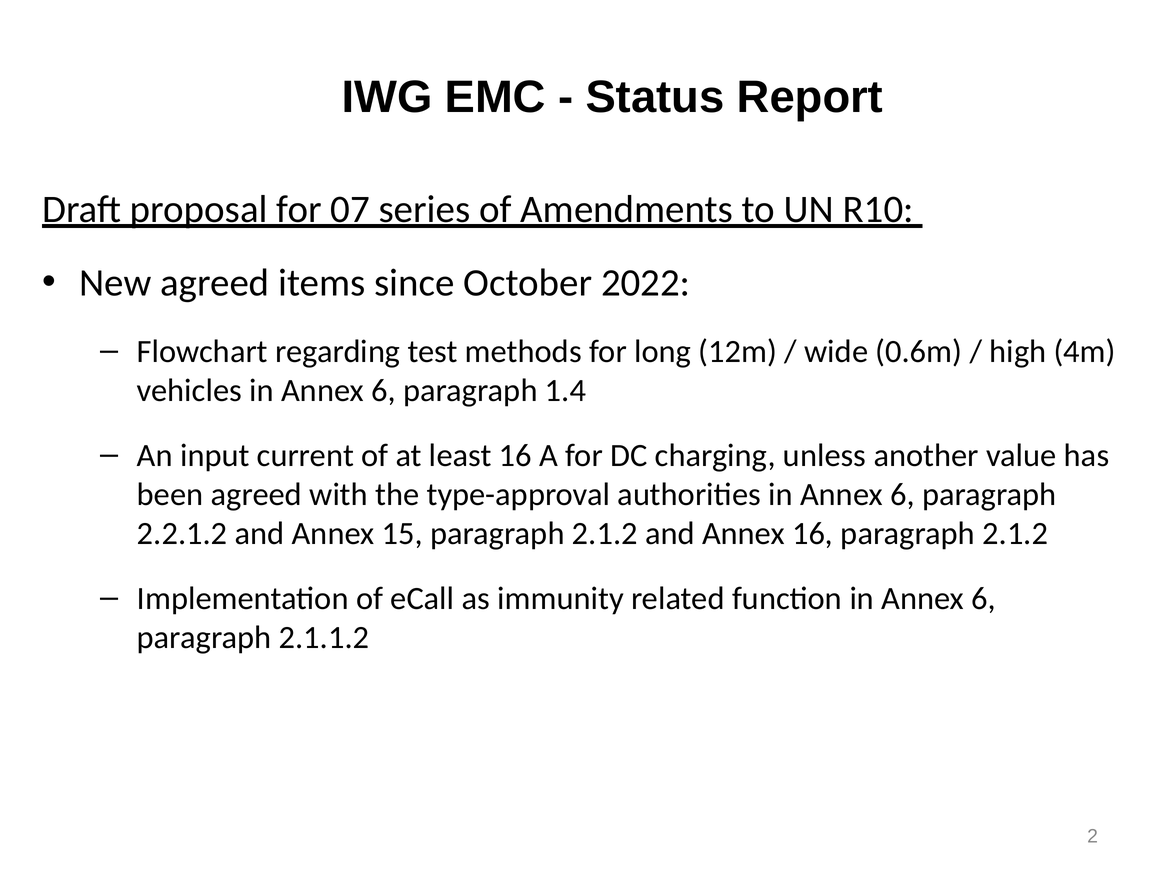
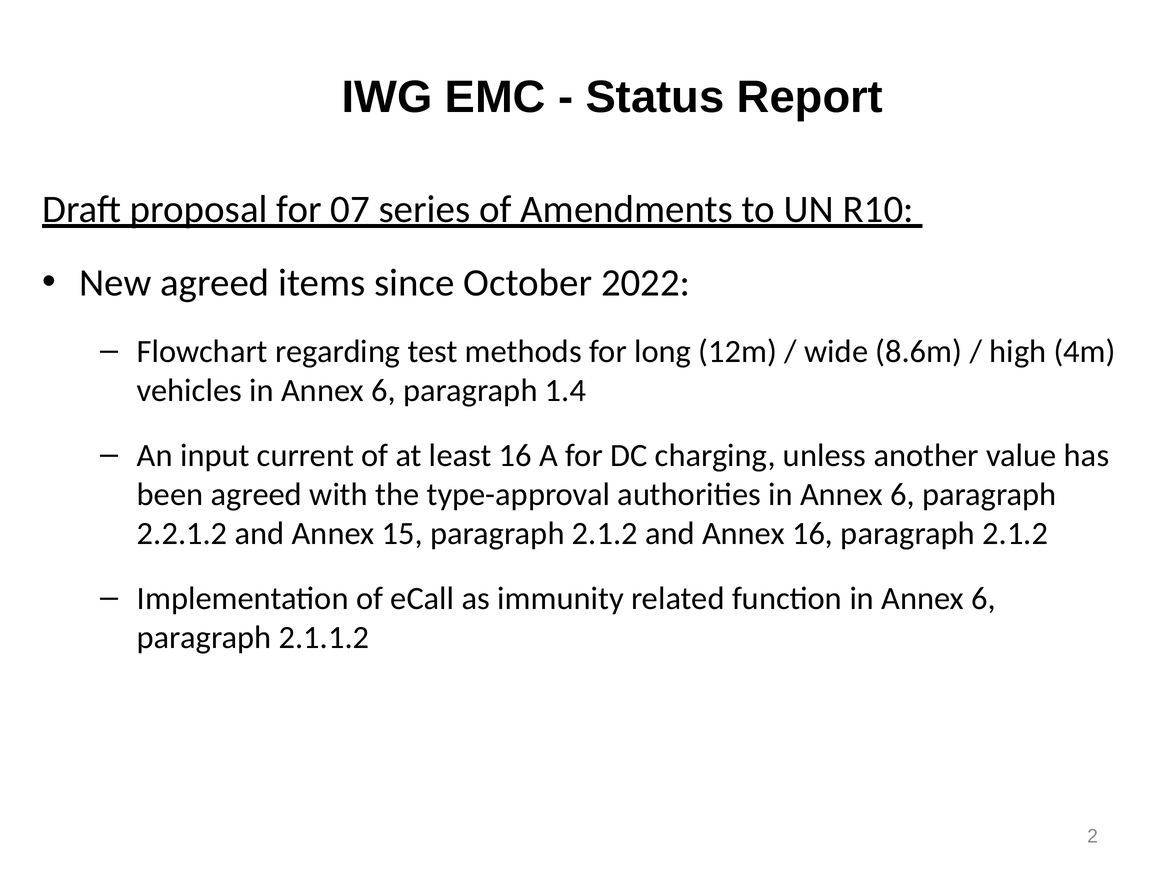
0.6m: 0.6m -> 8.6m (919, 351)
